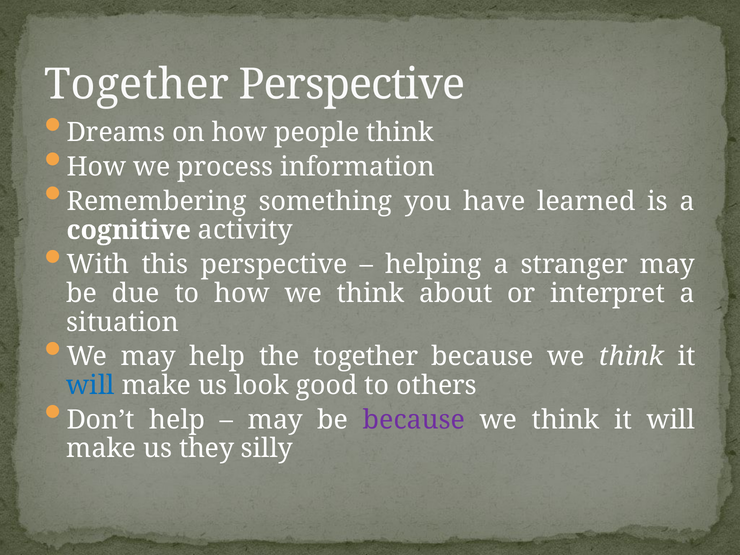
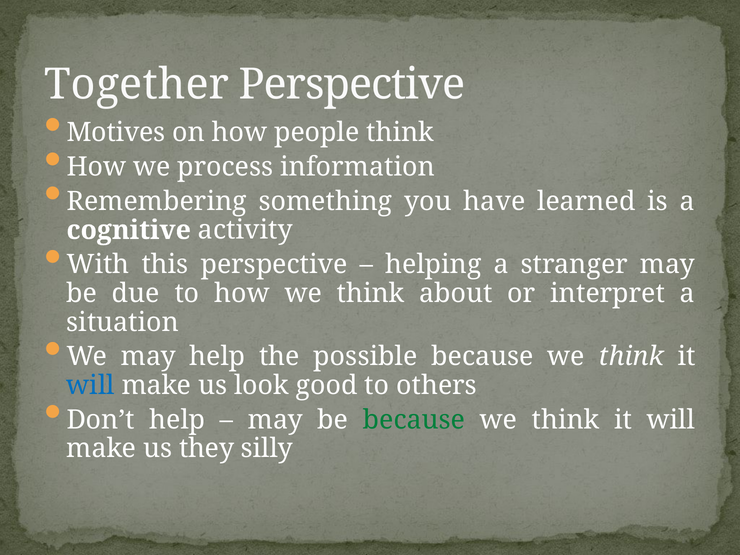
Dreams: Dreams -> Motives (116, 133)
the together: together -> possible (365, 357)
because colour: purple -> green (414, 420)
